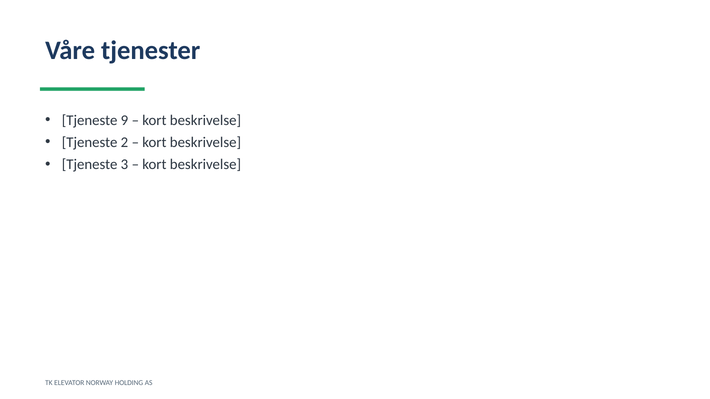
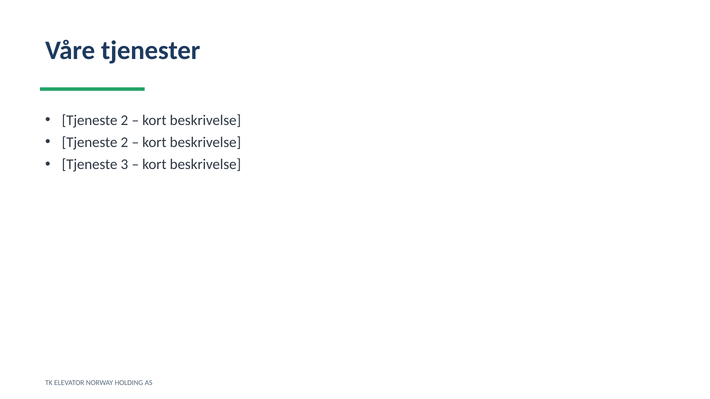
9: 9 -> 2 (124, 120)
